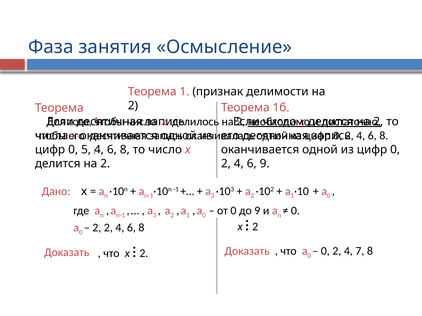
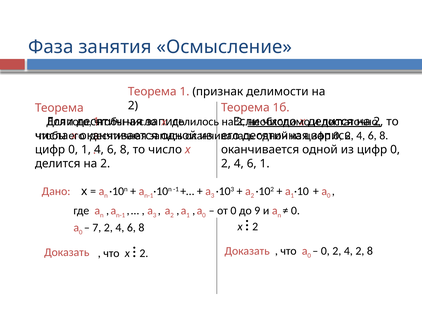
0 5: 5 -> 1 (86, 150)
6 9: 9 -> 1 (265, 164)
2: 2 -> 7 (97, 228)
4 7: 7 -> 2 (360, 251)
